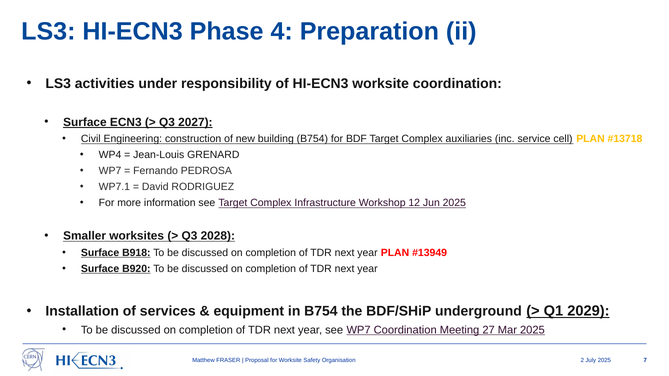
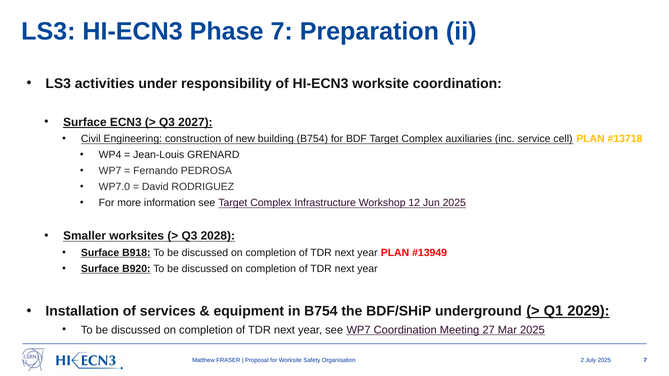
Phase 4: 4 -> 7 (282, 32)
WP7.1: WP7.1 -> WP7.0 (114, 187)
